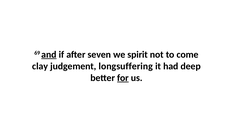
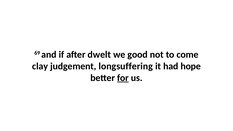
and underline: present -> none (49, 55)
seven: seven -> dwelt (99, 55)
spirit: spirit -> good (138, 55)
deep: deep -> hope (191, 66)
